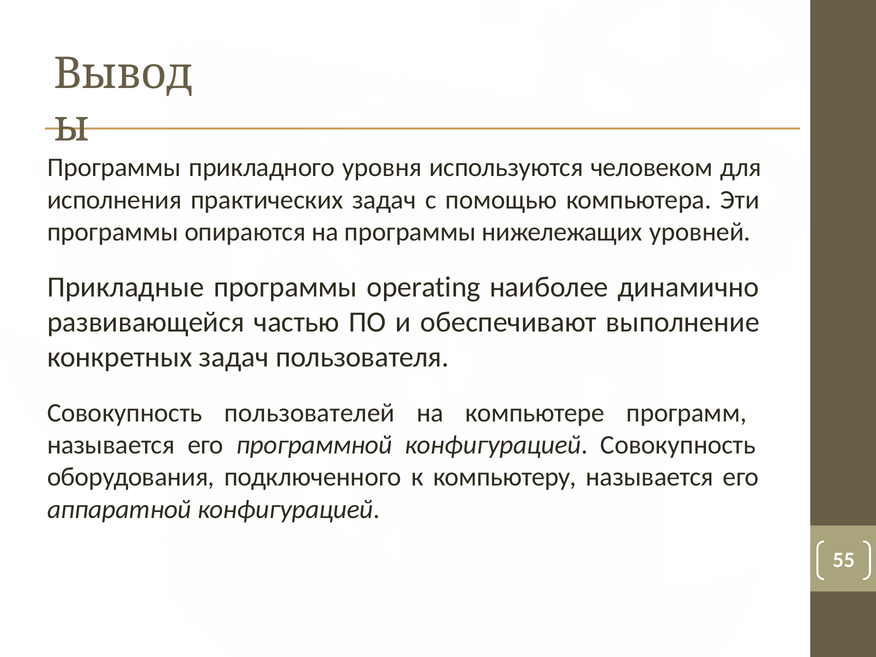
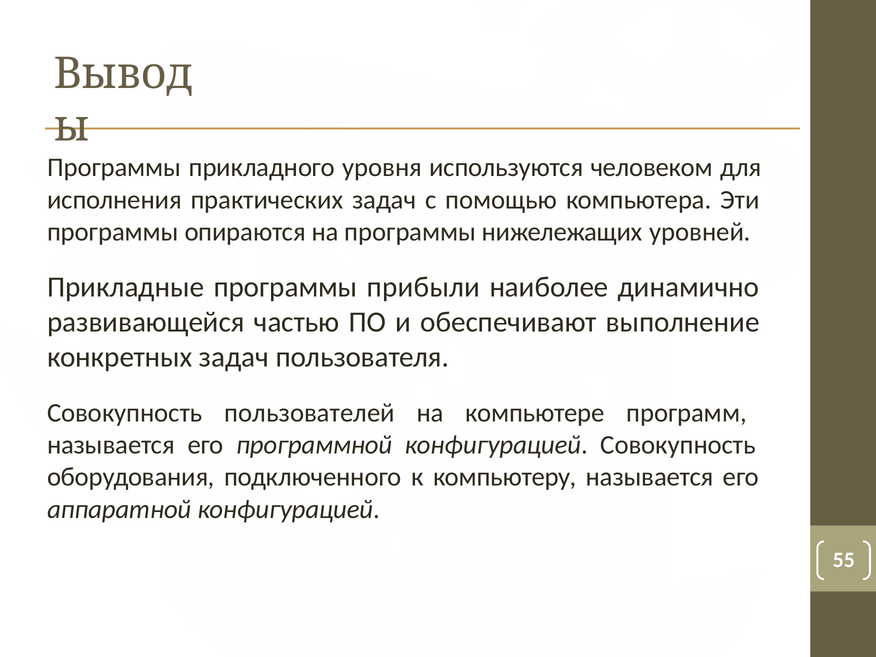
operating: operating -> прибыли (423, 287)
